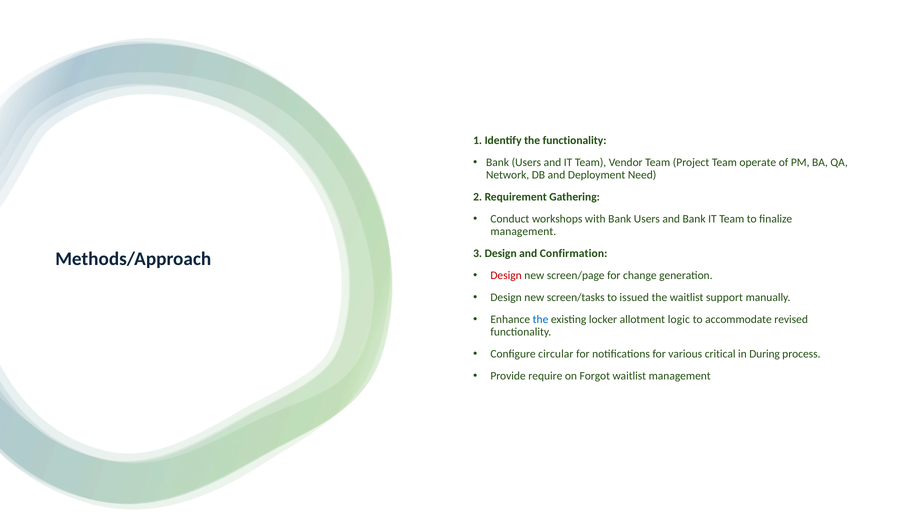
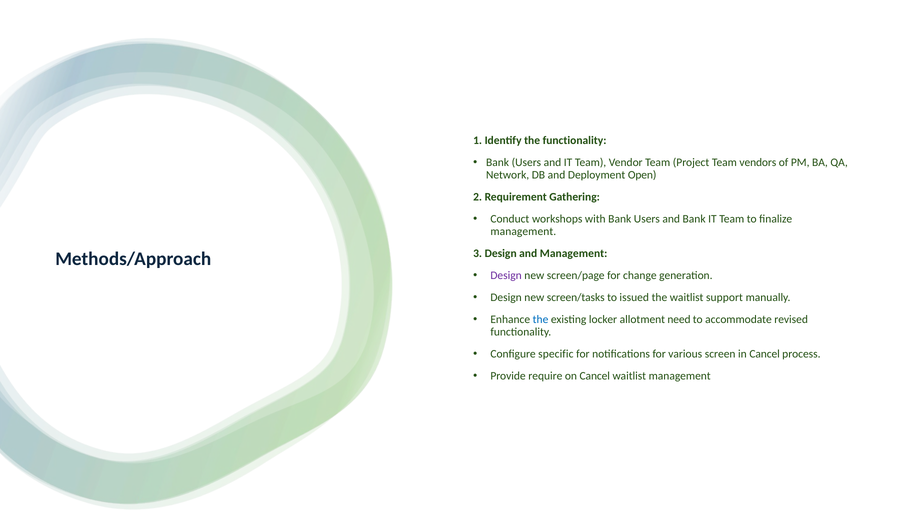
operate: operate -> vendors (758, 163)
Need: Need -> Open (642, 175)
and Confirmation: Confirmation -> Management (574, 253)
Design colour: red -> purple (506, 275)
logic: logic -> need (679, 320)
circular: circular -> specific (556, 354)
critical: critical -> screen (720, 354)
in During: During -> Cancel (765, 354)
on Forgot: Forgot -> Cancel (595, 376)
